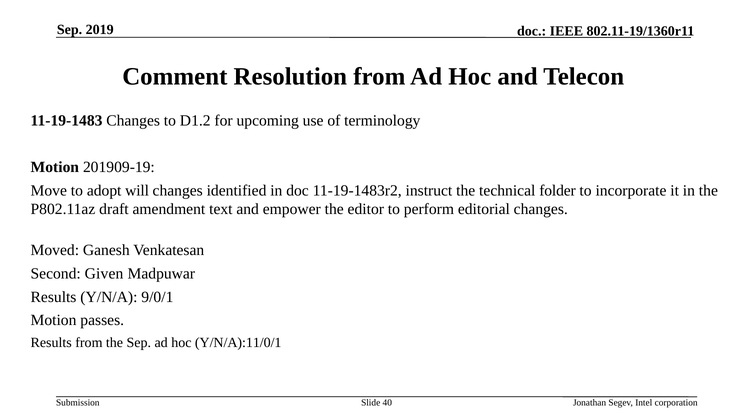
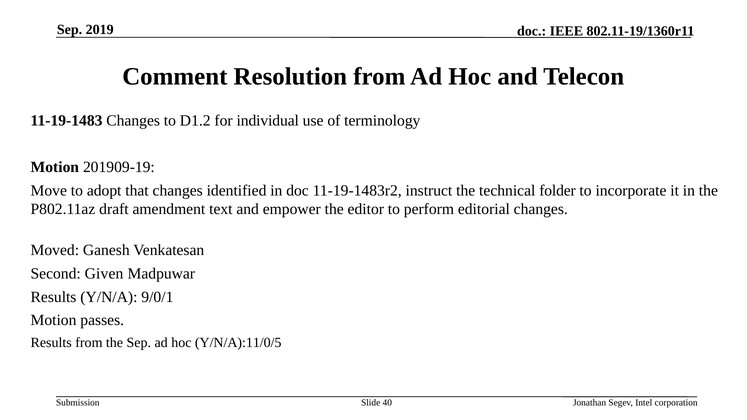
upcoming: upcoming -> individual (268, 121)
will: will -> that (137, 191)
Y/N/A):11/0/1: Y/N/A):11/0/1 -> Y/N/A):11/0/5 (238, 343)
